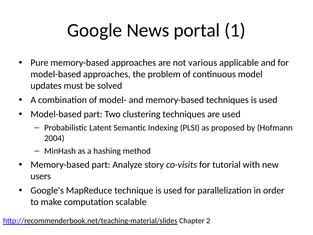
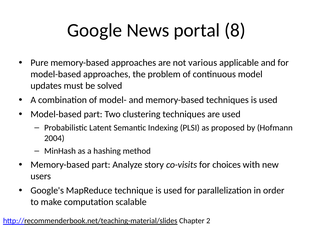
1: 1 -> 8 (235, 30)
tutorial: tutorial -> choices (227, 165)
